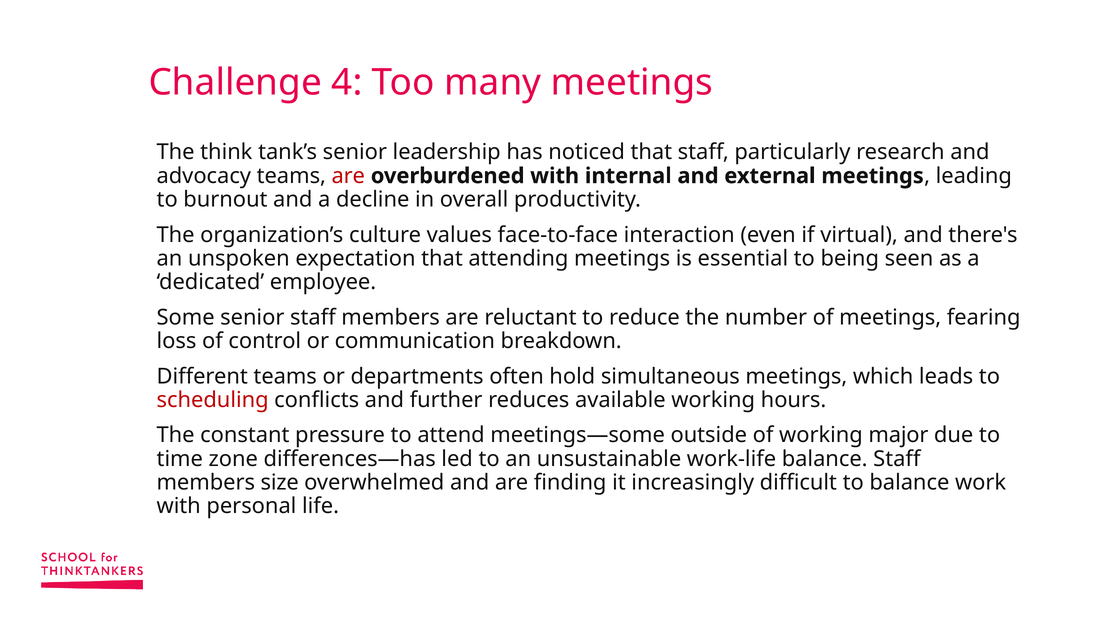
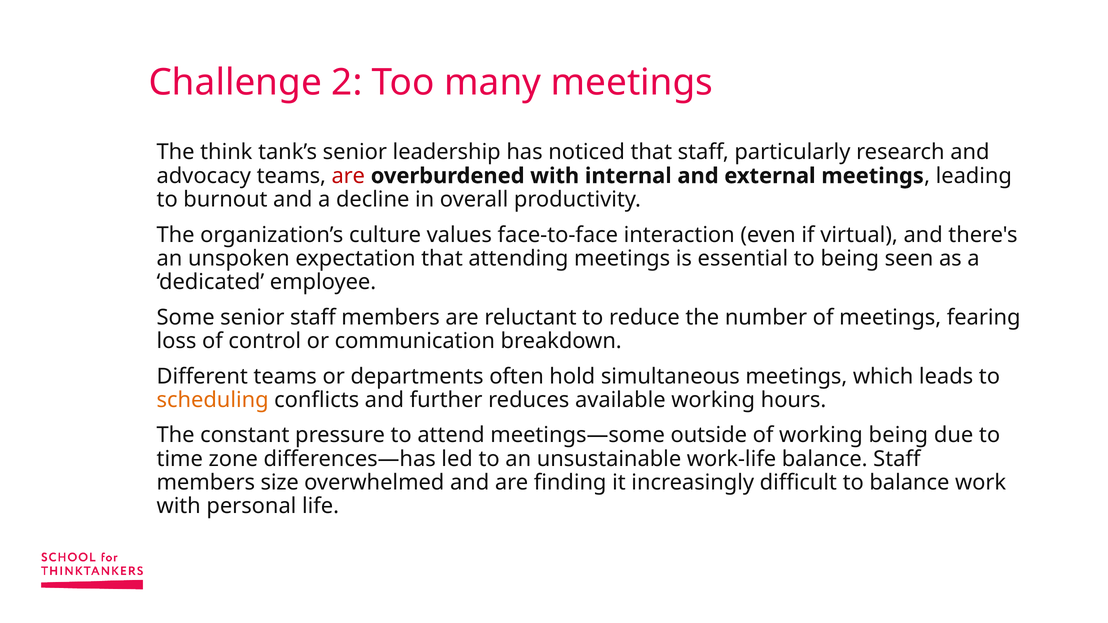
4: 4 -> 2 (347, 83)
scheduling colour: red -> orange (213, 400)
working major: major -> being (898, 435)
